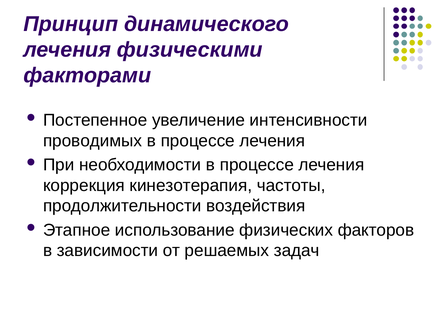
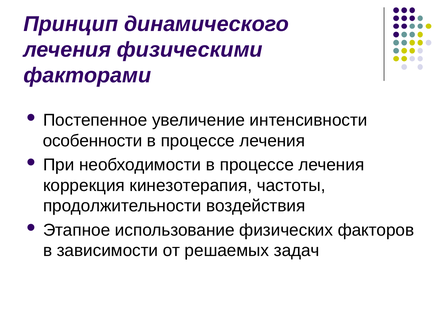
проводимых: проводимых -> особенности (93, 141)
